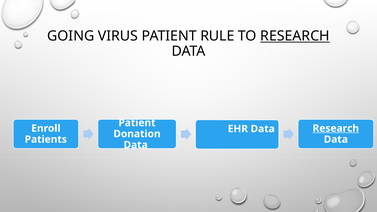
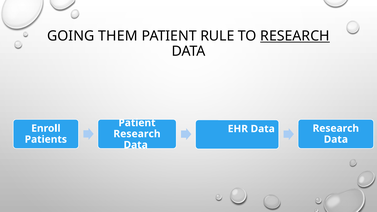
VIRUS: VIRUS -> THEM (118, 36)
Research underline: present -> none (336, 128)
Donation: Donation -> Research (137, 134)
